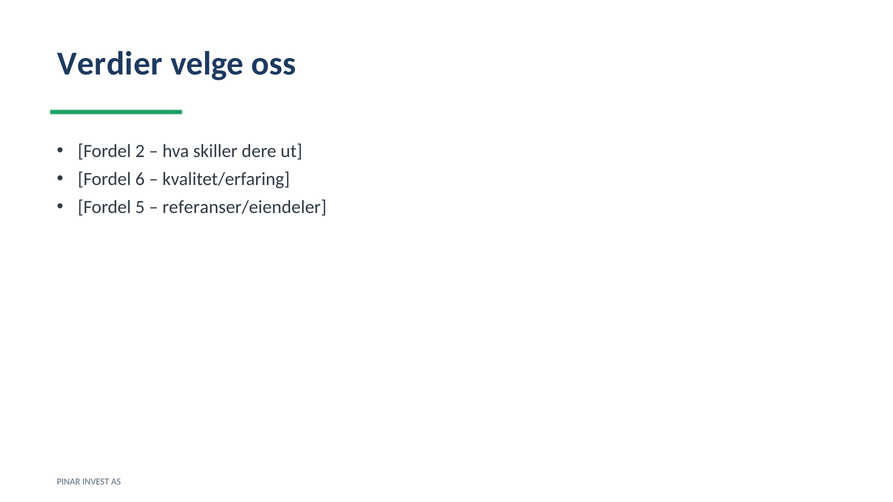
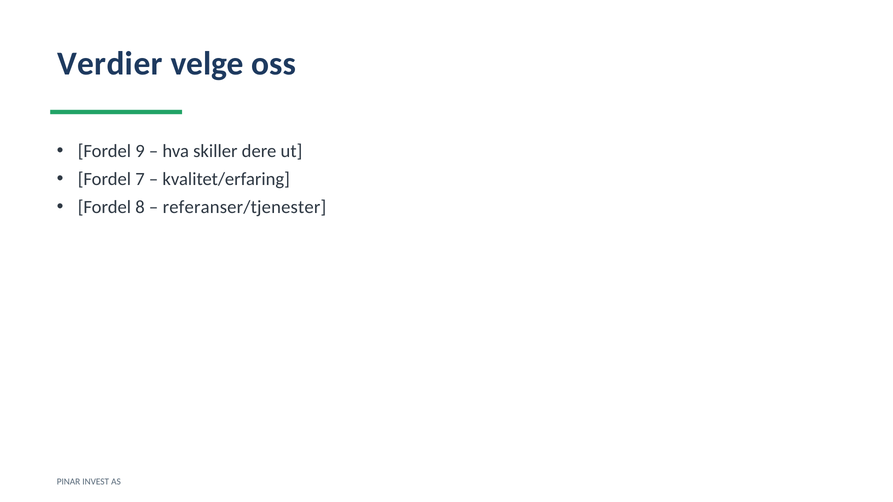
2: 2 -> 9 (140, 151)
6: 6 -> 7 (140, 179)
5: 5 -> 8 (140, 207)
referanser/eiendeler: referanser/eiendeler -> referanser/tjenester (244, 207)
